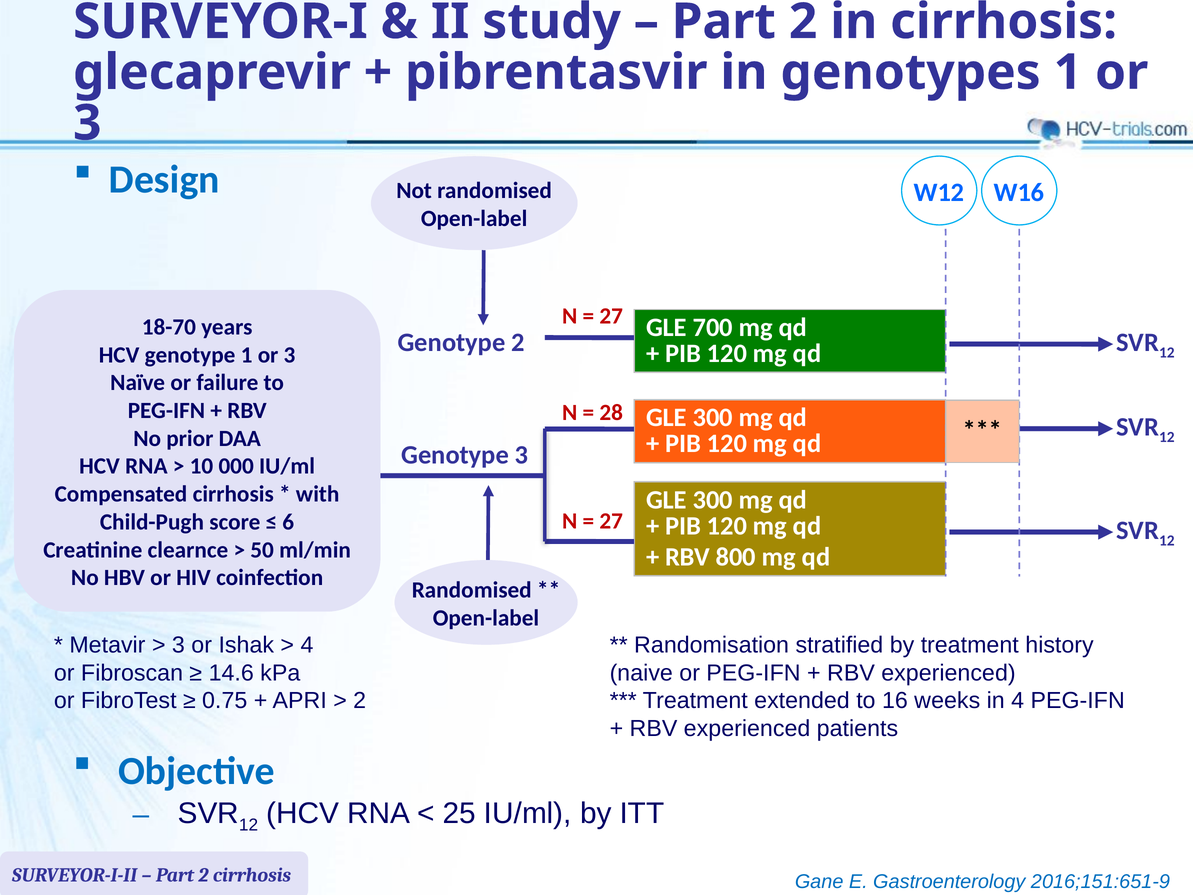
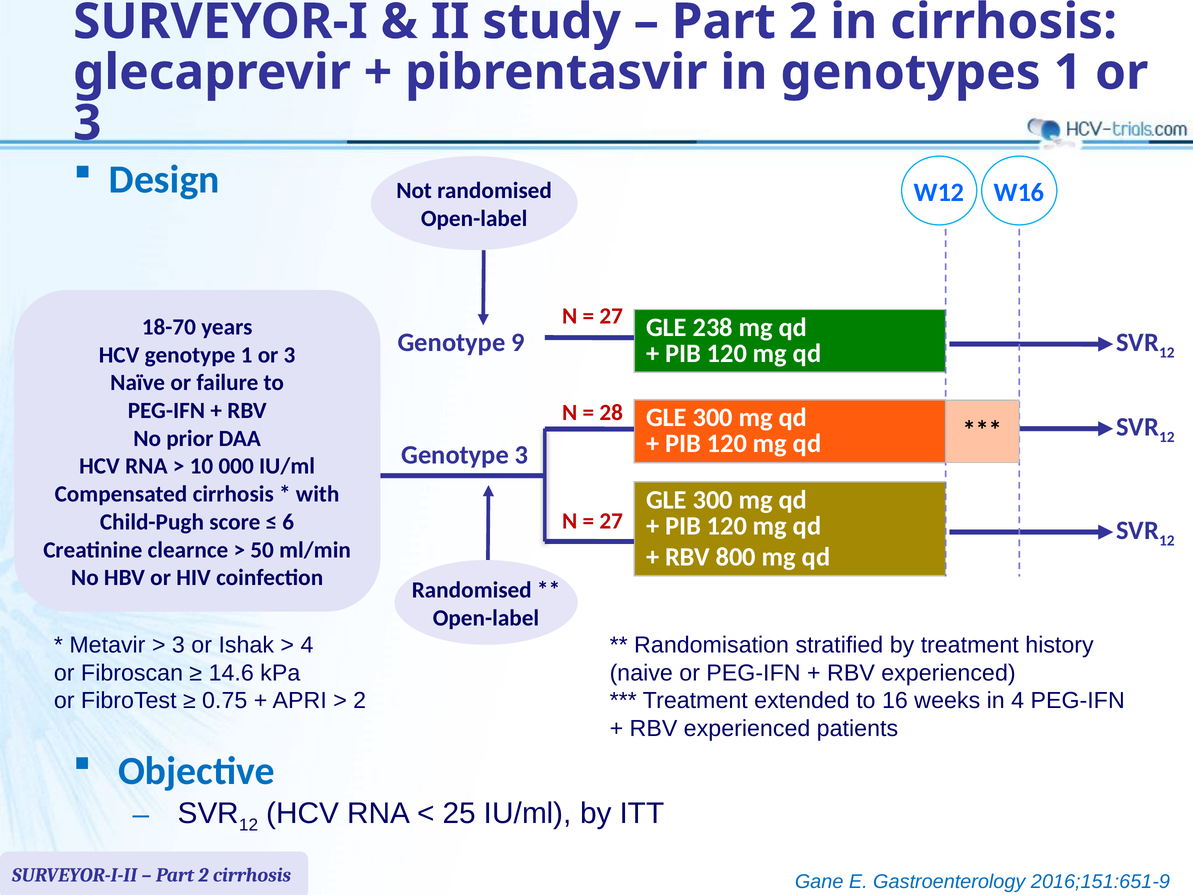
700: 700 -> 238 (713, 327)
Genotype 2: 2 -> 9 (518, 342)
